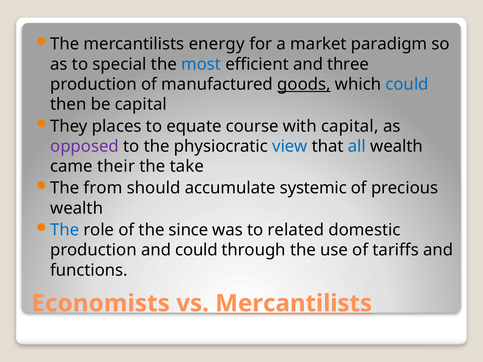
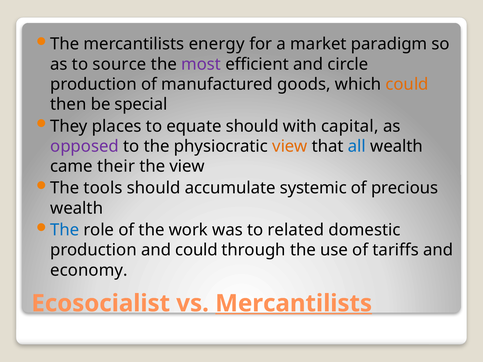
special: special -> source (120, 64)
most colour: blue -> purple (201, 64)
three: three -> circle (348, 64)
goods underline: present -> none (304, 84)
could colour: blue -> orange (407, 84)
be capital: capital -> special (141, 104)
equate course: course -> should (252, 126)
view colour: blue -> orange (290, 146)
the take: take -> view (187, 166)
from: from -> tools (103, 188)
since: since -> work (188, 230)
functions: functions -> economy (89, 270)
Economists: Economists -> Ecosocialist (101, 304)
